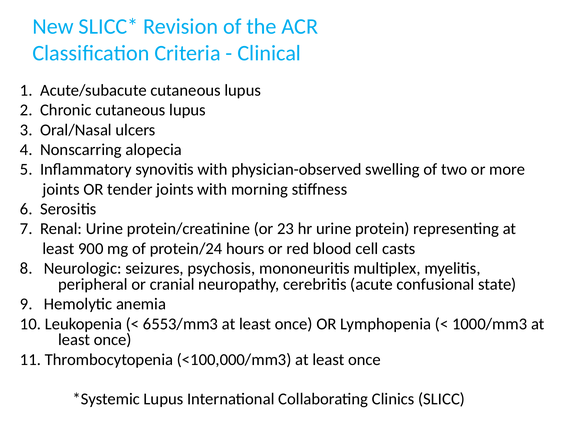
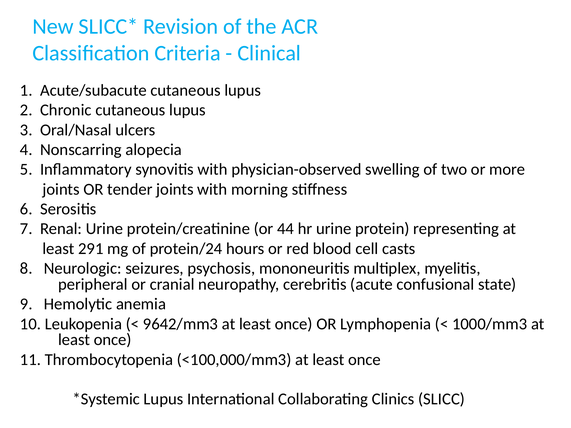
23: 23 -> 44 (286, 229)
900: 900 -> 291 (91, 249)
6553/mm3: 6553/mm3 -> 9642/mm3 (181, 324)
